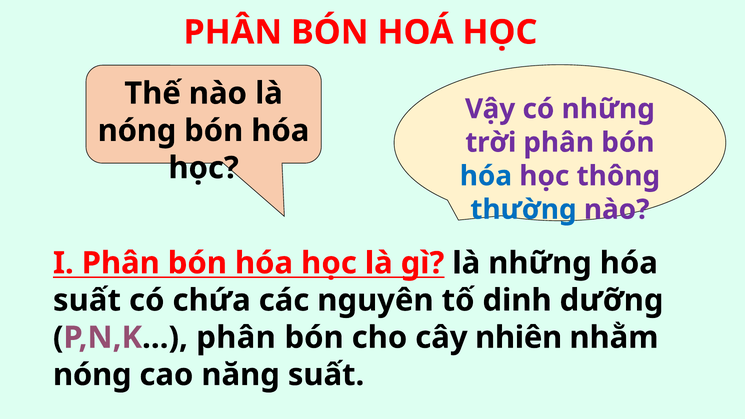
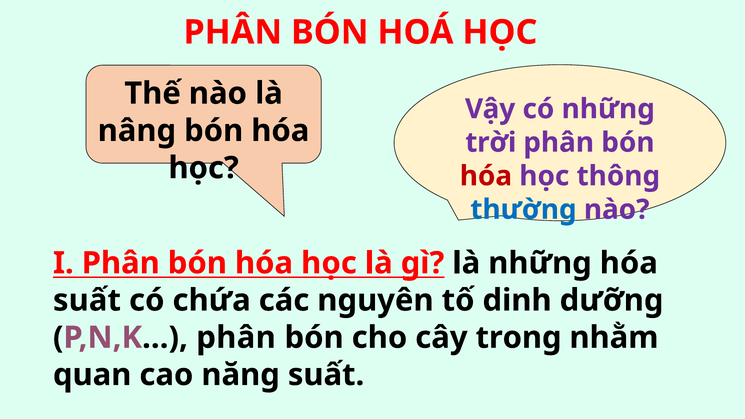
nóng: nóng -> nâng (137, 131)
hóa colour: blue -> red (486, 176)
nhiên: nhiên -> trong (519, 338)
nóng: nóng -> quan (92, 375)
